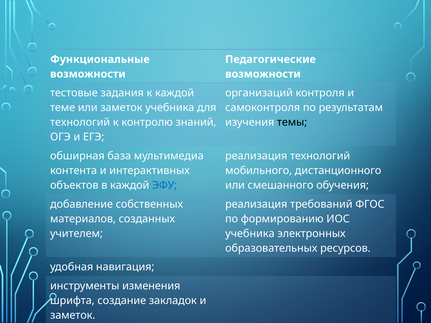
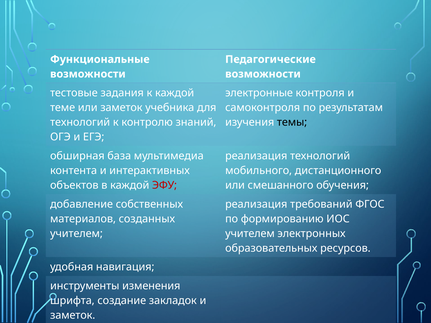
организаций: организаций -> электронные (259, 93)
ЭФУ colour: blue -> red (165, 185)
учебника: учебника -> учителем (250, 234)
